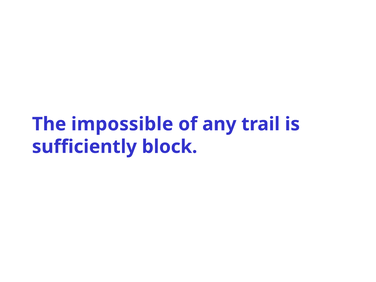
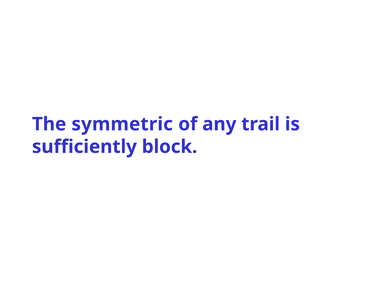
impossible: impossible -> symmetric (122, 124)
